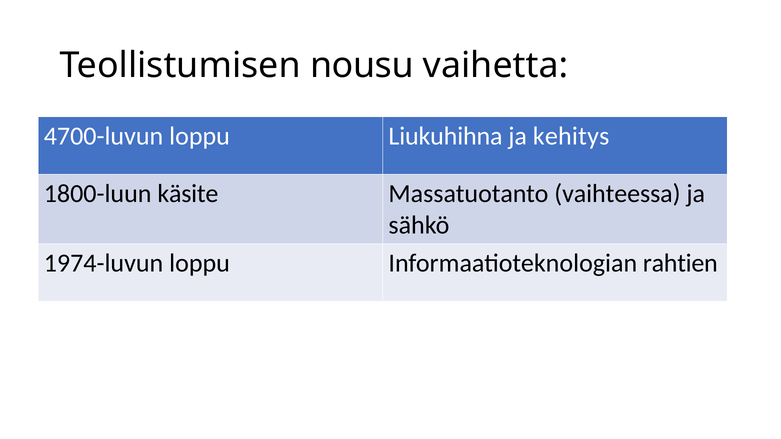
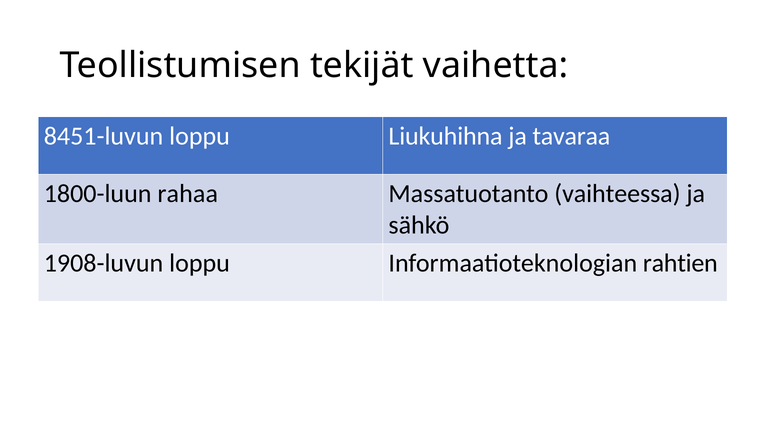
nousu: nousu -> tekijät (362, 66)
4700-luvun: 4700-luvun -> 8451-luvun (104, 136)
kehitys: kehitys -> tavaraa (571, 136)
käsite: käsite -> rahaa (188, 194)
1974-luvun: 1974-luvun -> 1908-luvun (104, 263)
